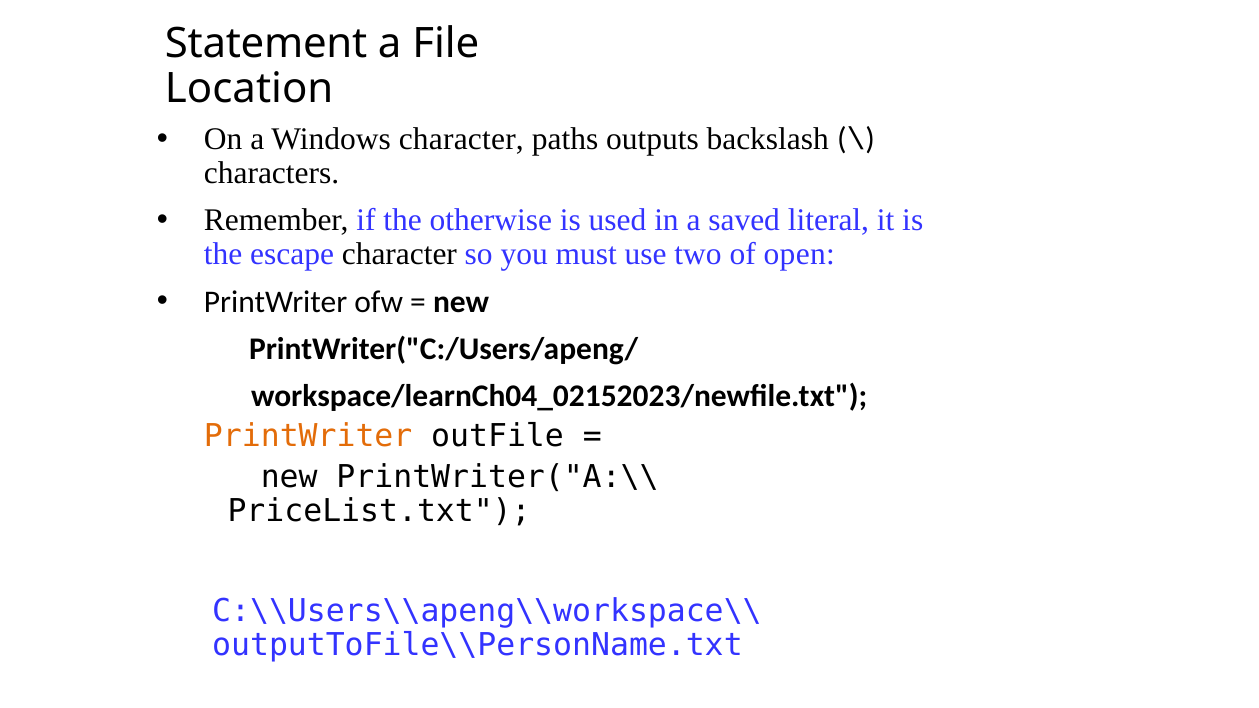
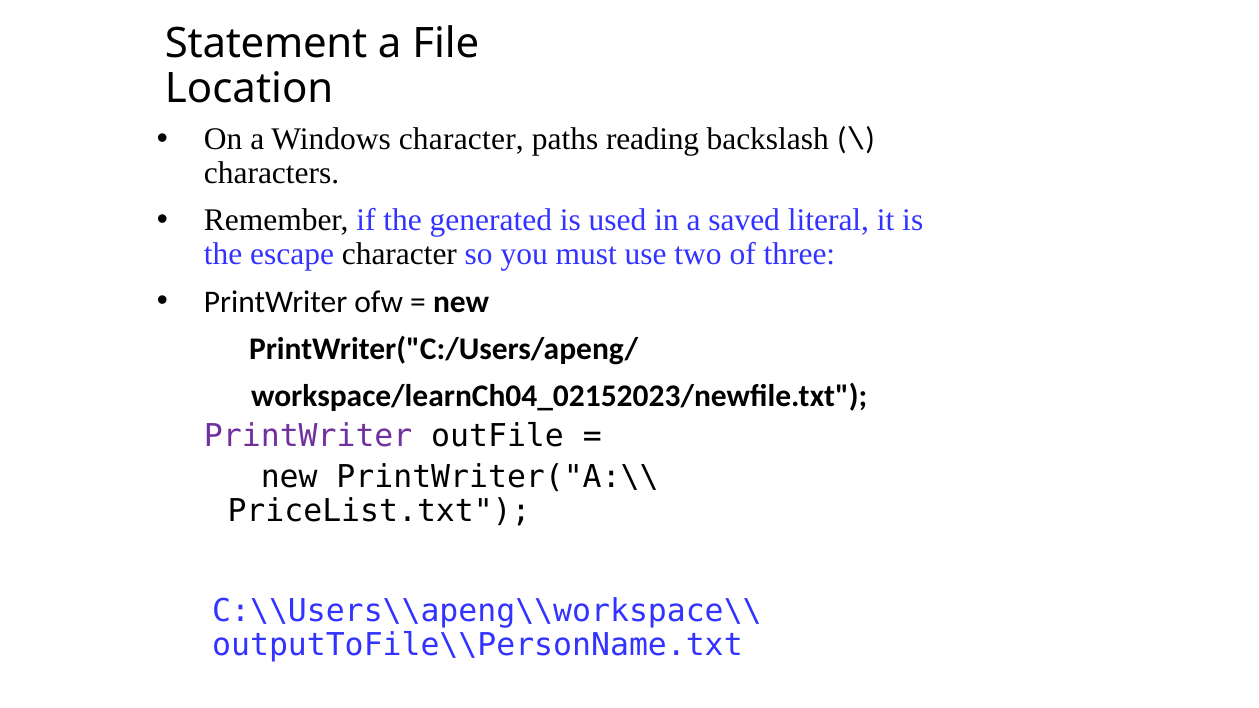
outputs: outputs -> reading (653, 140)
otherwise: otherwise -> generated (491, 221)
open: open -> three (799, 255)
PrintWriter colour: orange -> purple (308, 436)
